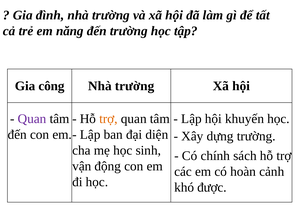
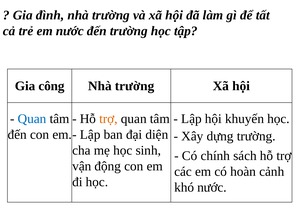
em năng: năng -> nước (70, 31)
Quan colour: purple -> blue (32, 119)
khó được: được -> nước (212, 188)
